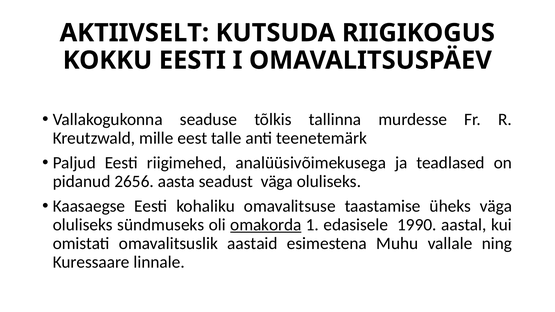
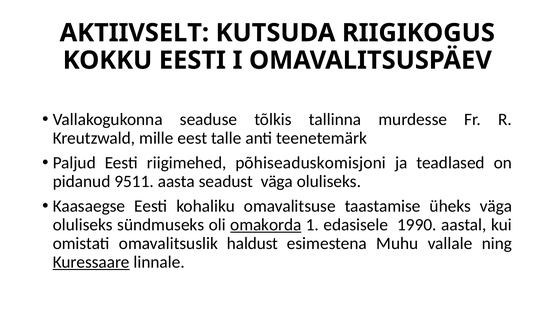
analüüsivõimekusega: analüüsivõimekusega -> põhiseaduskomisjoni (311, 163)
2656: 2656 -> 9511 (134, 182)
aastaid: aastaid -> haldust (253, 244)
Kuressaare underline: none -> present (91, 262)
